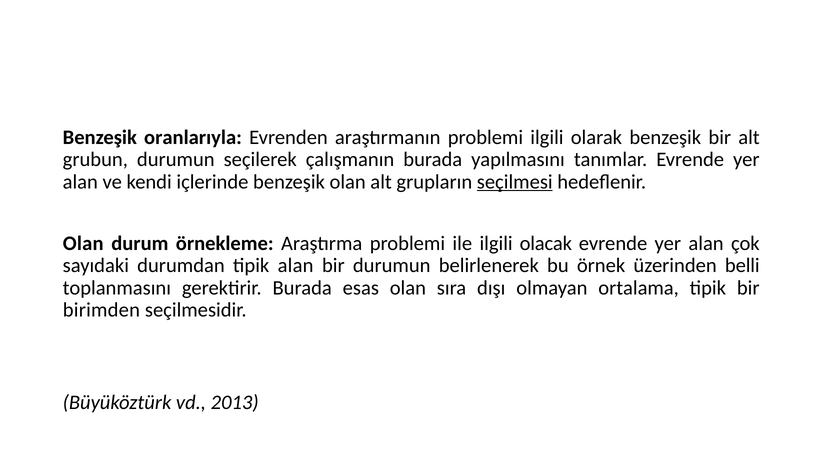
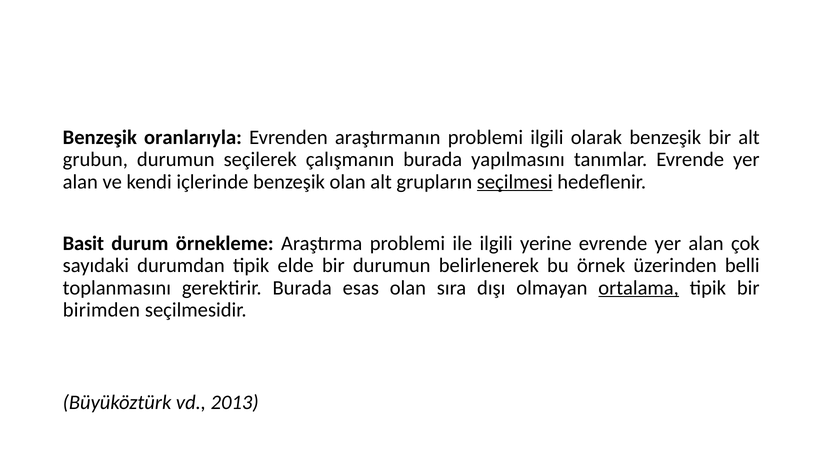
Olan: Olan -> Basit (83, 243)
olacak: olacak -> yerine (546, 243)
tipik alan: alan -> elde (296, 266)
ortalama underline: none -> present (639, 288)
